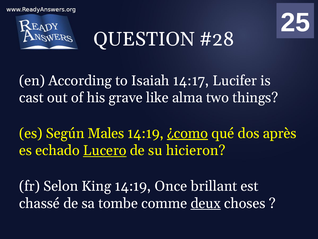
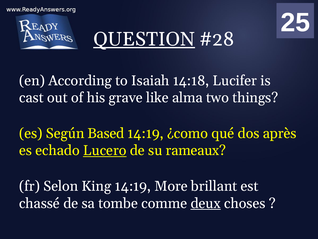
QUESTION underline: none -> present (144, 39)
14:17: 14:17 -> 14:18 (191, 80)
Males: Males -> Based (106, 133)
¿como underline: present -> none (188, 133)
hicieron: hicieron -> rameaux (196, 150)
Once: Once -> More (171, 186)
